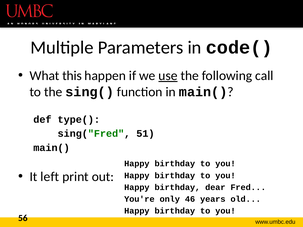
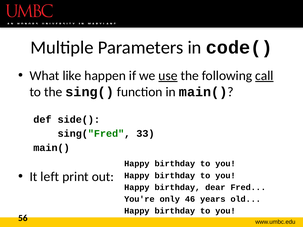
this: this -> like (72, 76)
call underline: none -> present (264, 76)
type(: type( -> side( (79, 120)
51: 51 -> 33 (145, 134)
